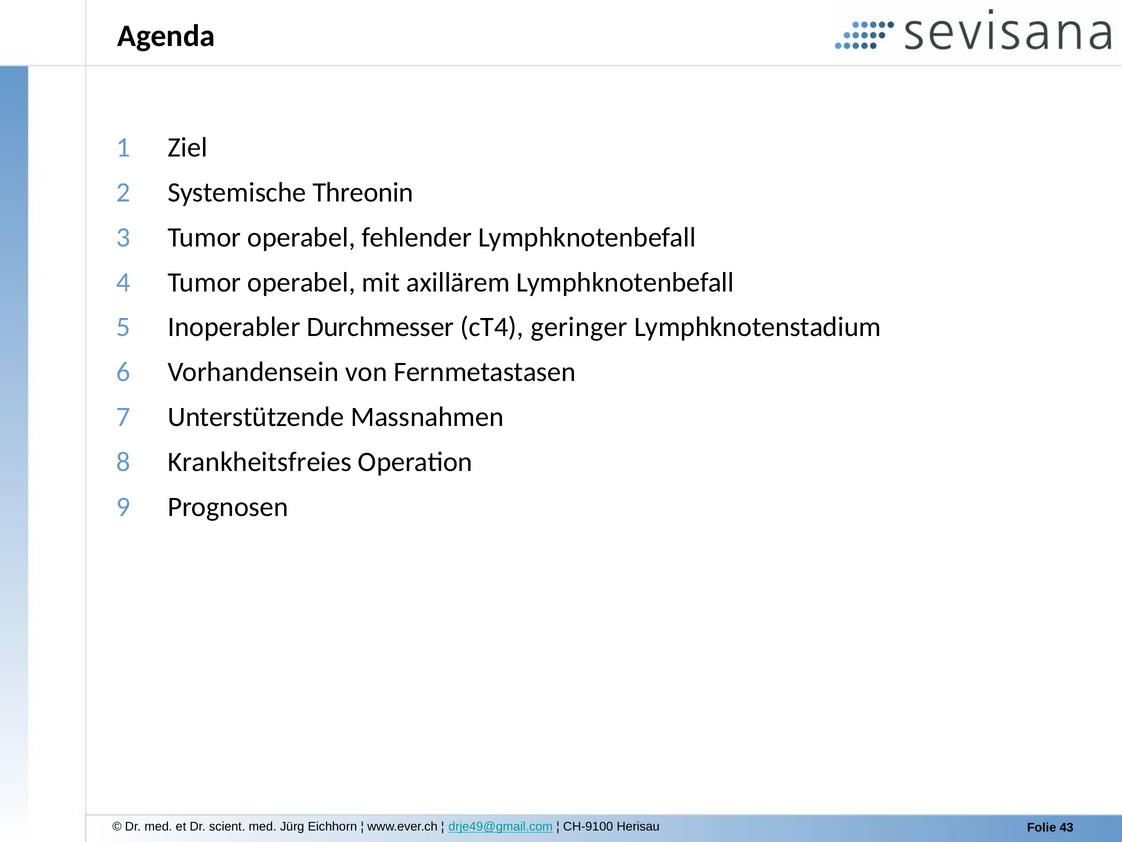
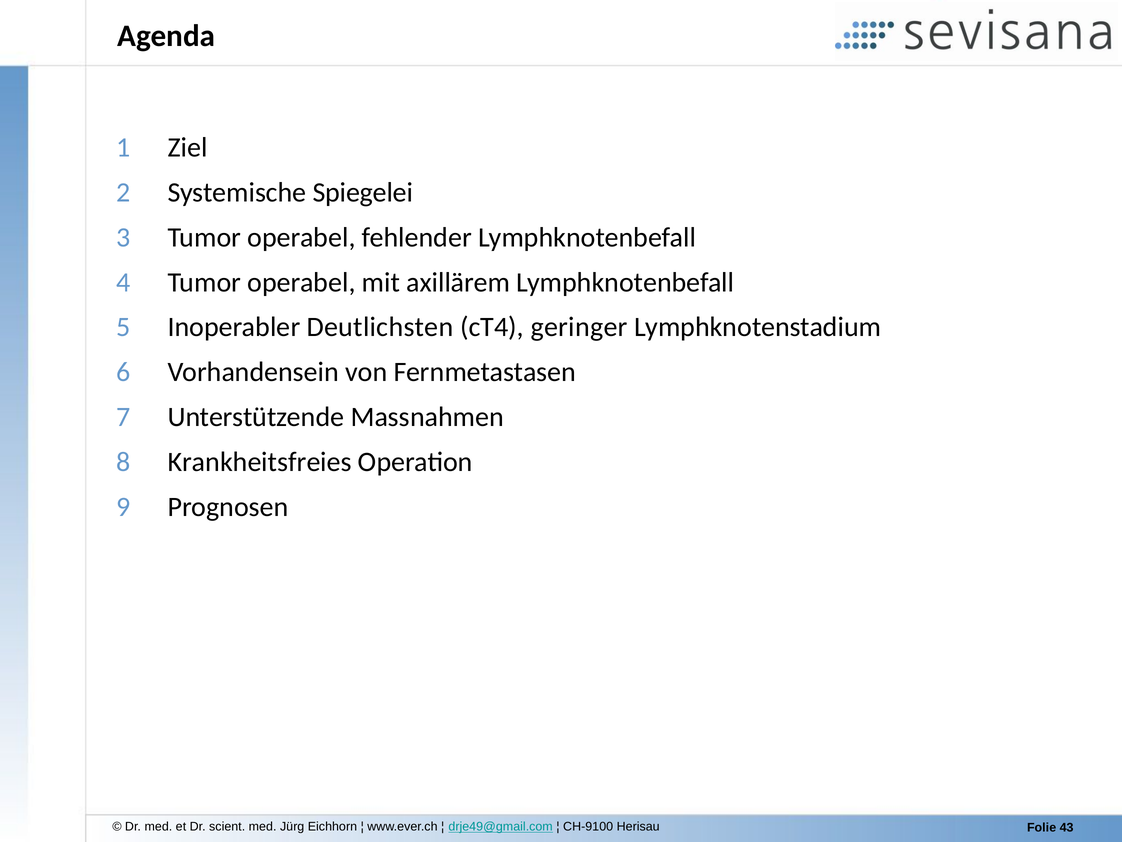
Threonin: Threonin -> Spiegelei (363, 192)
Durchmesser: Durchmesser -> Deutlichsten (380, 327)
